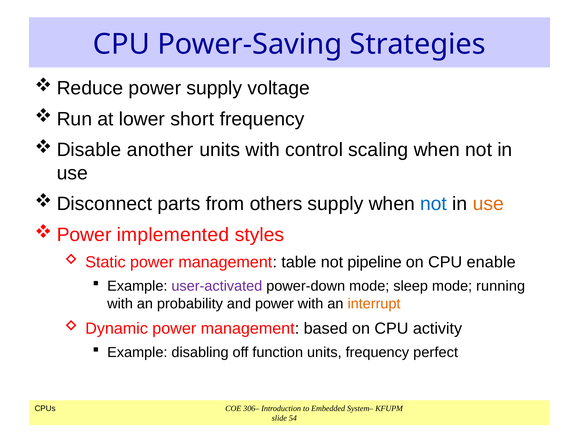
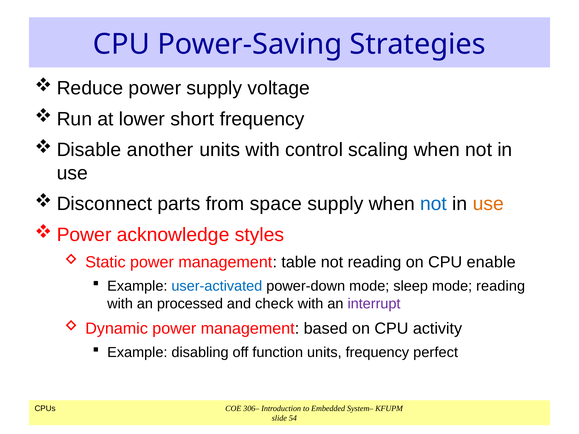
others: others -> space (276, 204)
implemented: implemented -> acknowledge (173, 235)
not pipeline: pipeline -> reading (374, 262)
user-activated colour: purple -> blue (217, 286)
mode running: running -> reading (501, 286)
probability: probability -> processed (190, 304)
and power: power -> check (274, 304)
interrupt colour: orange -> purple (374, 304)
